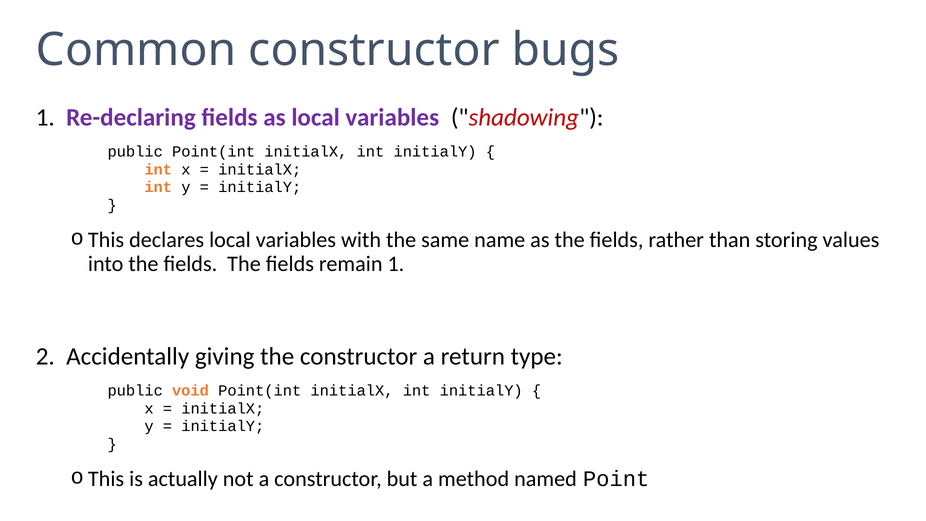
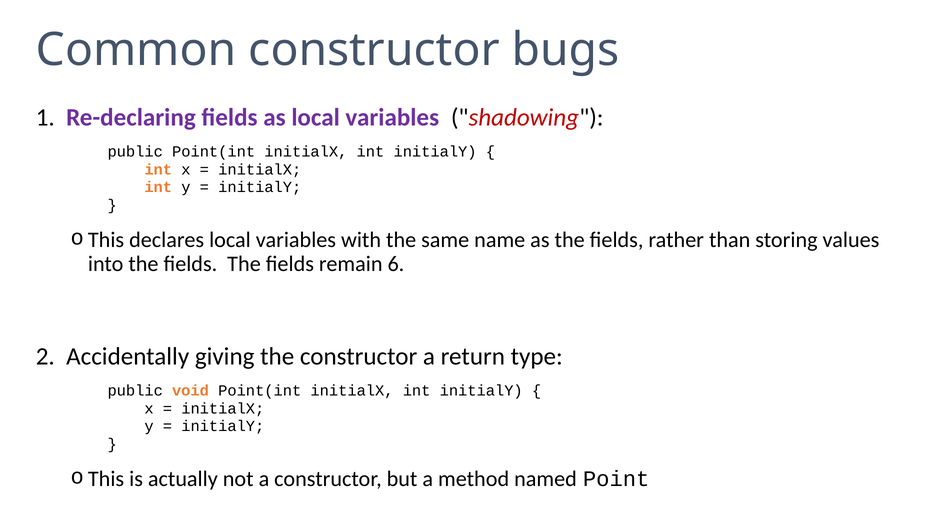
remain 1: 1 -> 6 (396, 264)
